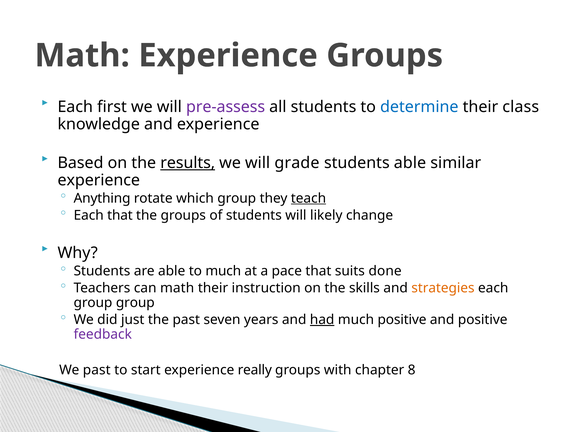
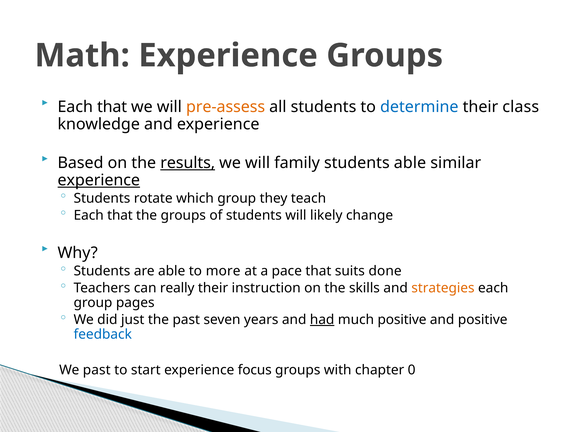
first: first -> that (112, 107)
pre-assess colour: purple -> orange (226, 107)
grade: grade -> family (297, 163)
experience underline: none -> present (99, 180)
Anything: Anything -> Students (102, 198)
teach underline: present -> none (308, 198)
to much: much -> more (223, 271)
can math: math -> really (177, 288)
group group: group -> pages (135, 303)
feedback colour: purple -> blue (103, 334)
really: really -> focus (255, 370)
8: 8 -> 0 (412, 370)
